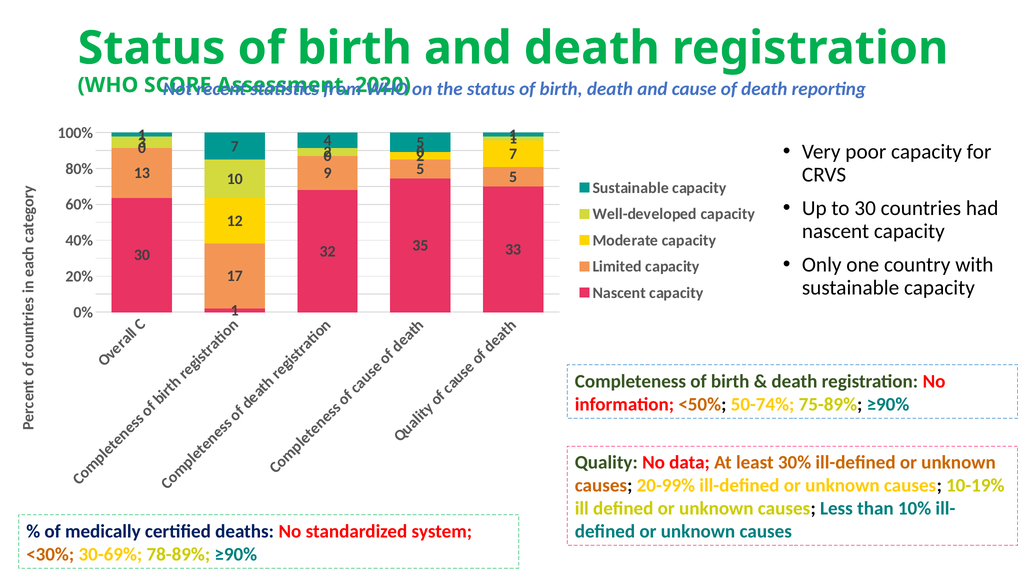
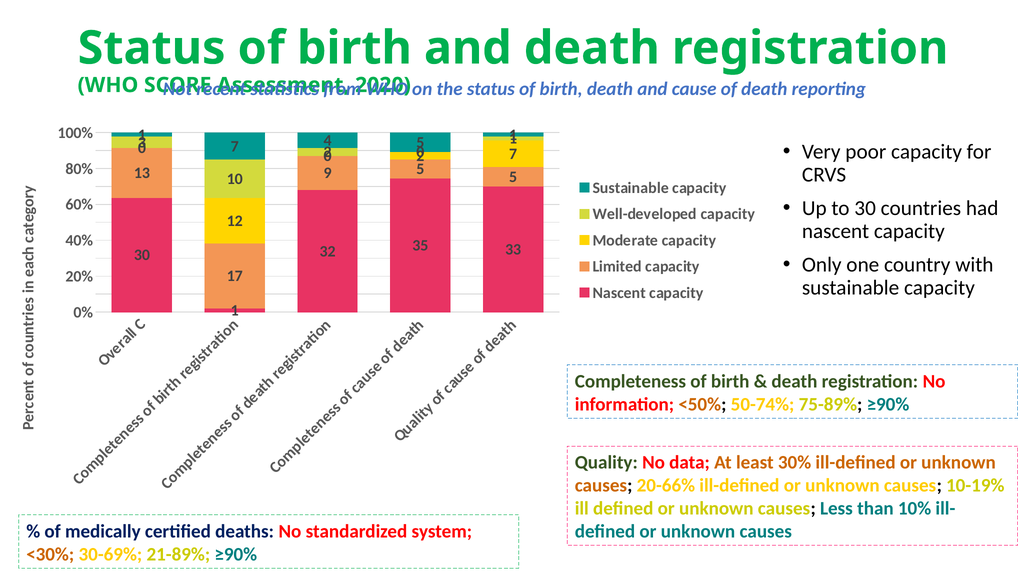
20-99%: 20-99% -> 20-66% (666, 485)
78-89%: 78-89% -> 21-89% (178, 554)
